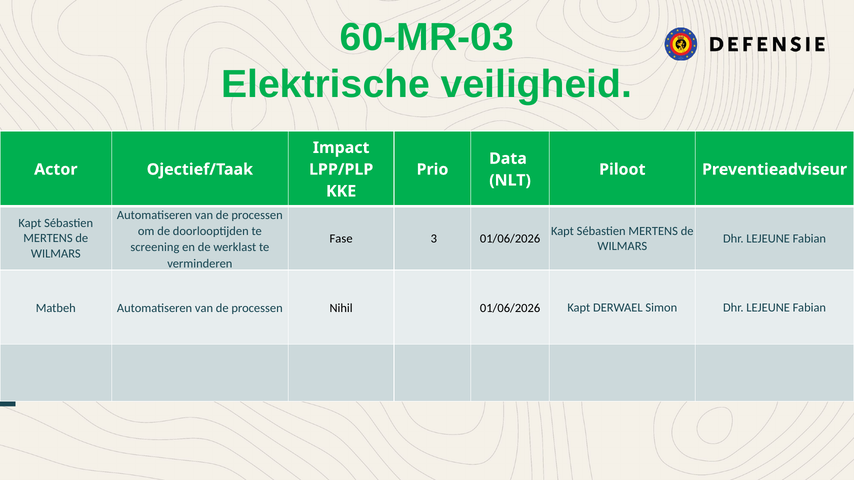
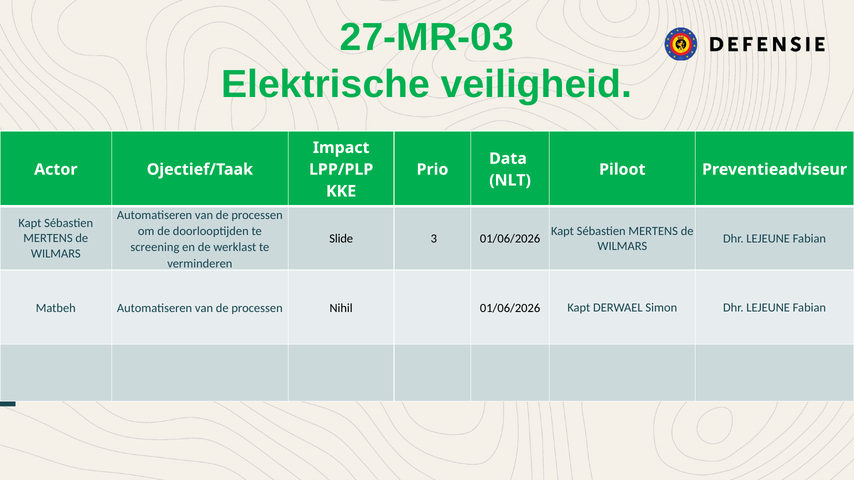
60-MR-03: 60-MR-03 -> 27-MR-03 (427, 37)
Fase: Fase -> Slide (341, 239)
